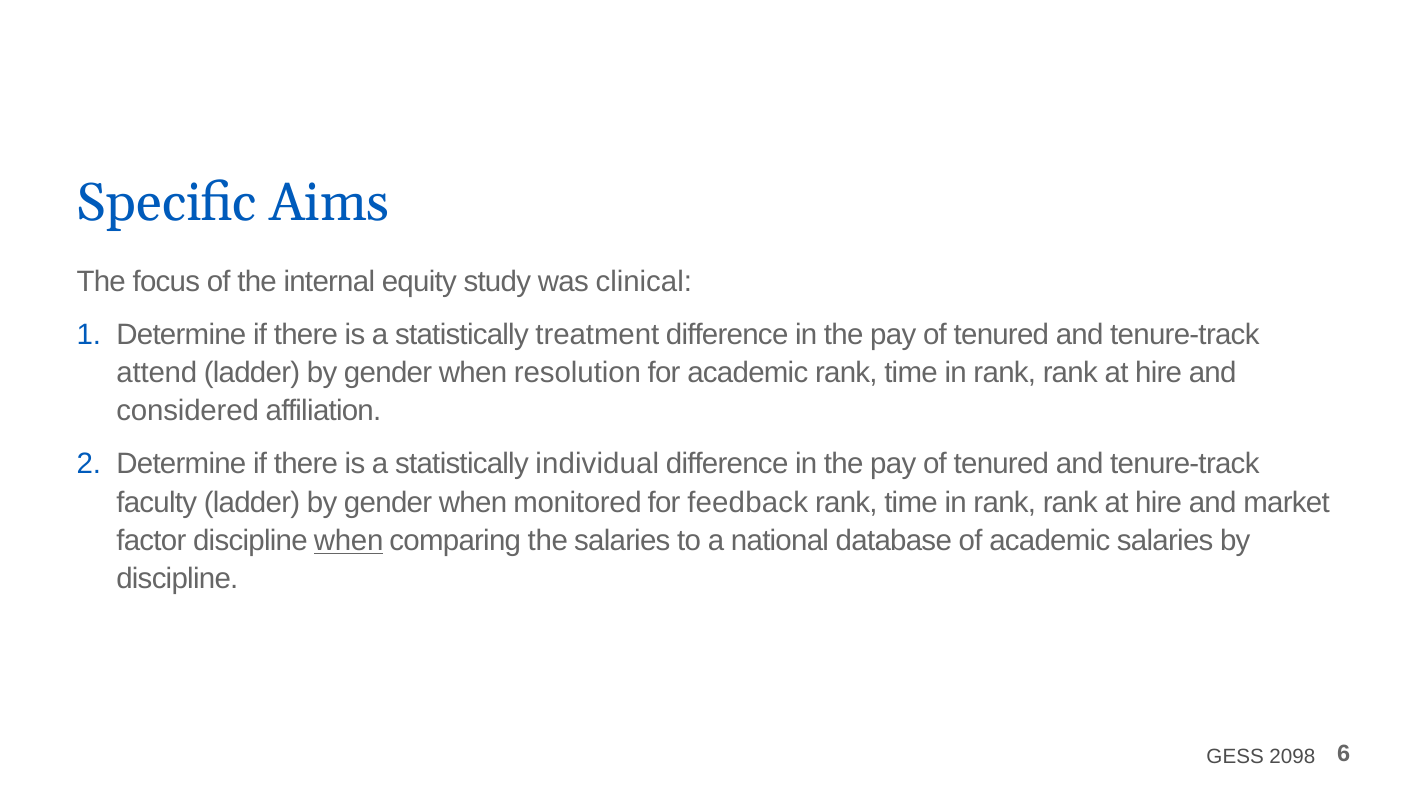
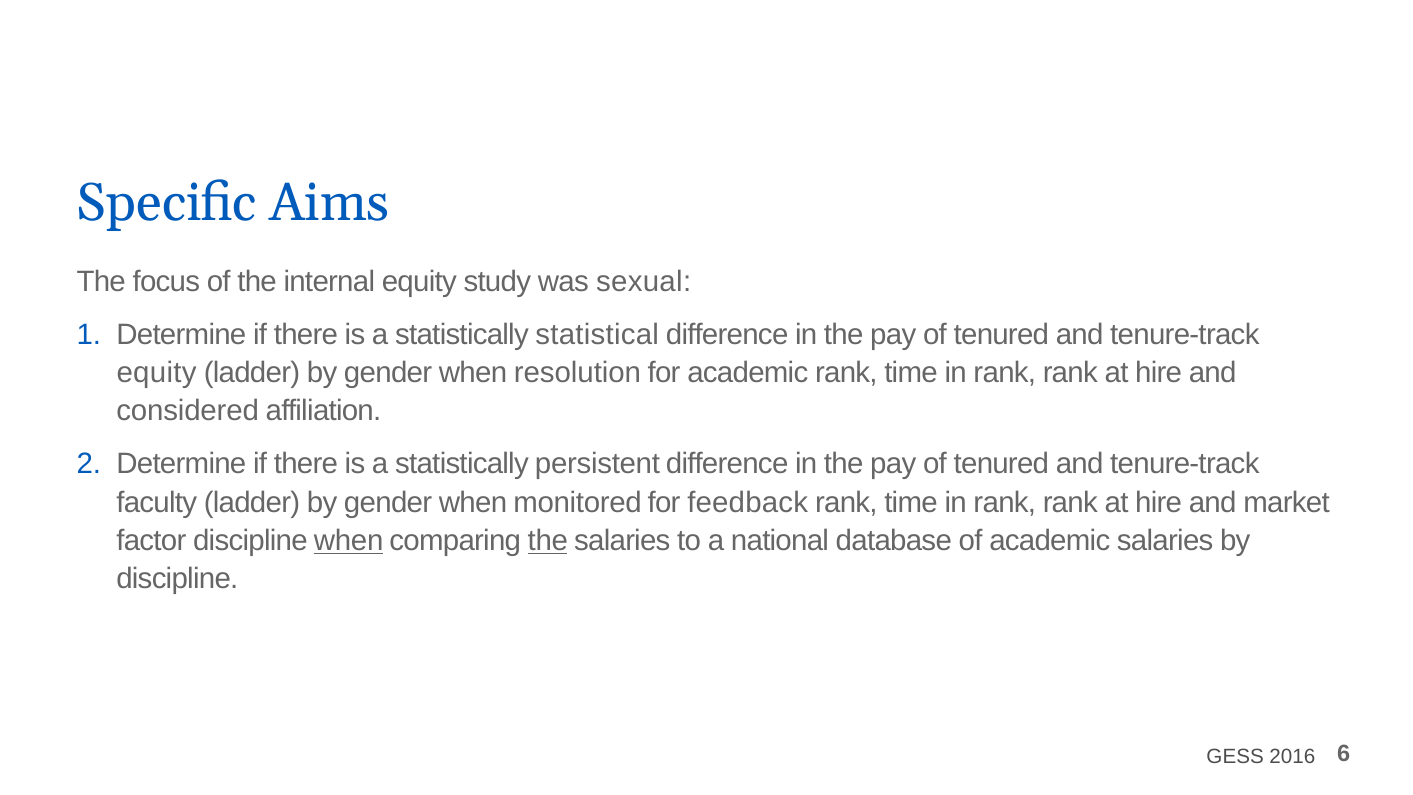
clinical: clinical -> sexual (644, 282)
treatment: treatment -> statistical (597, 335)
attend: attend -> equity (157, 373)
individual: individual -> persistent (597, 464)
the underline: none -> present (548, 541)
2098: 2098 -> 2016 (1292, 756)
